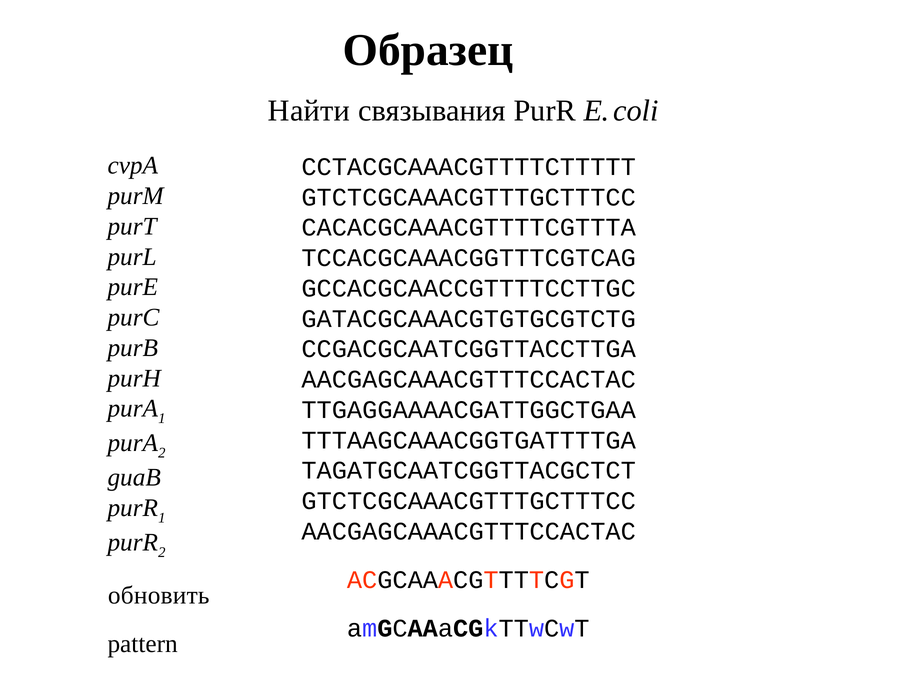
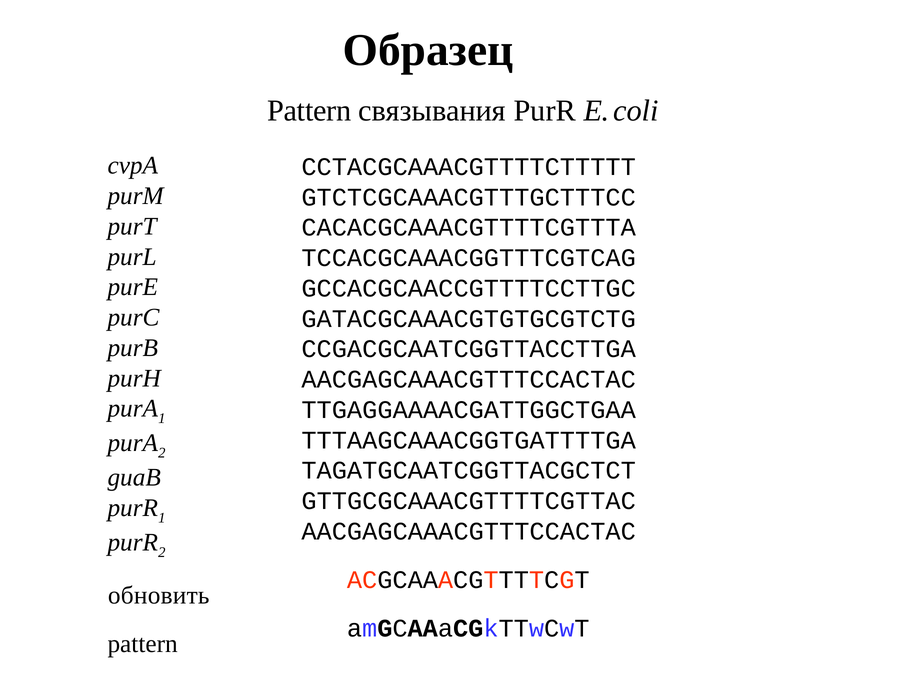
Найти: Найти -> Pattern (309, 111)
GTCTCGCAAACGTTTGCTTTCC: GTCTCGCAAACGTTTGCTTTCC -> GTTGCGCAAACGTTTTCGTTAC (469, 501)
